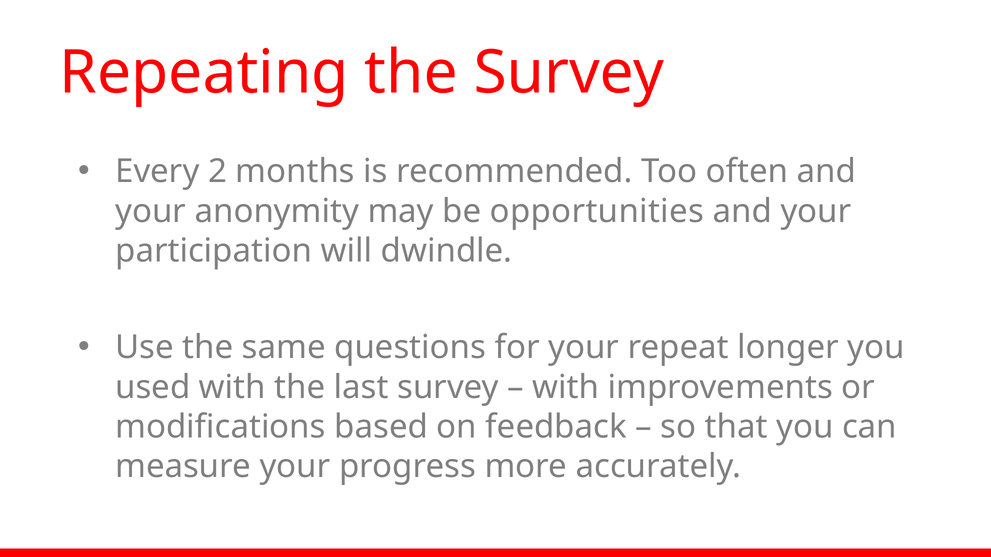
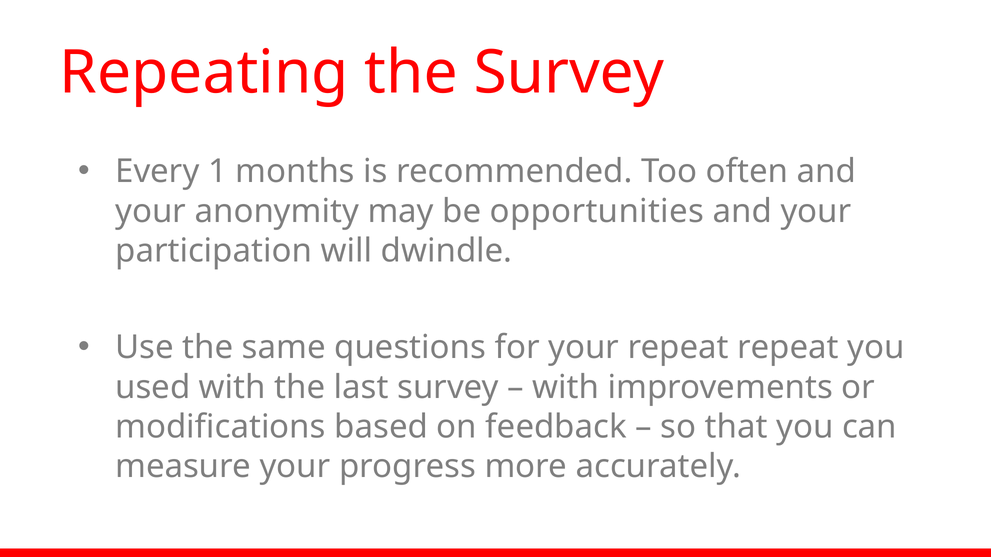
2: 2 -> 1 (217, 172)
repeat longer: longer -> repeat (788, 348)
